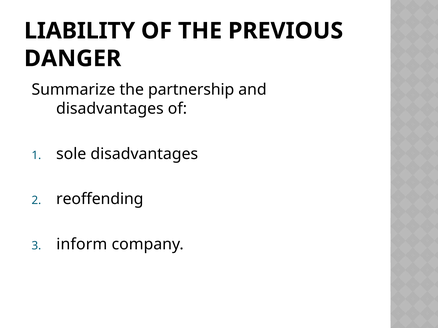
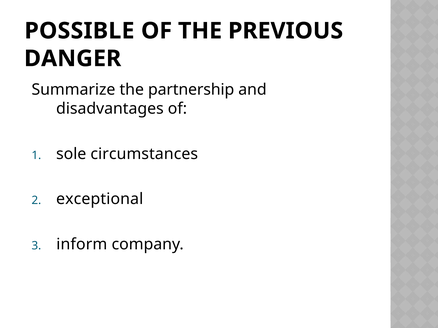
LIABILITY: LIABILITY -> POSSIBLE (79, 31)
sole disadvantages: disadvantages -> circumstances (144, 154)
reoffending: reoffending -> exceptional (100, 199)
